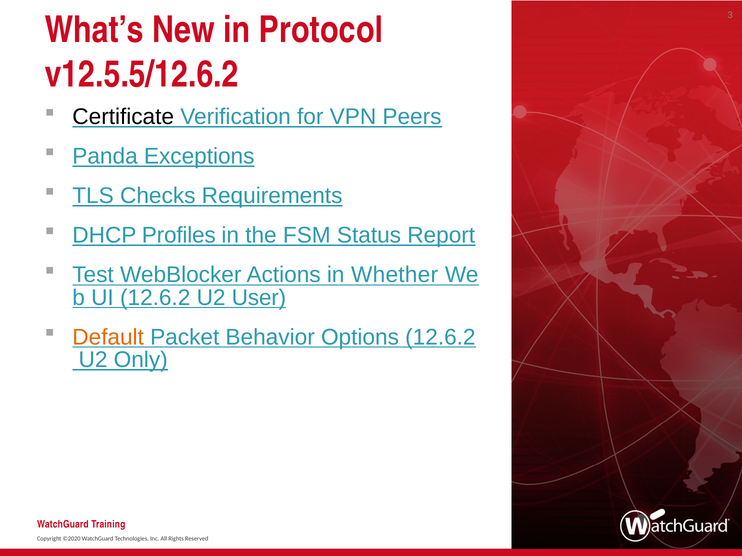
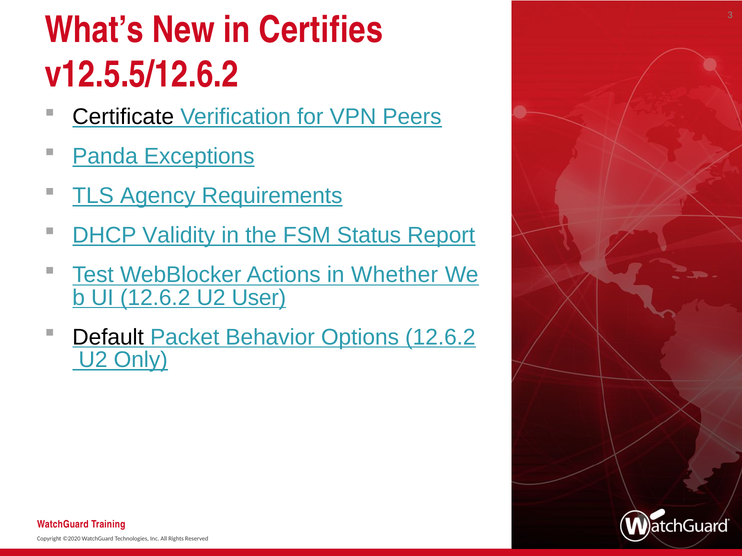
Protocol: Protocol -> Certifies (321, 30)
Checks: Checks -> Agency (158, 196)
Profiles: Profiles -> Validity (179, 236)
Default colour: orange -> black (108, 337)
